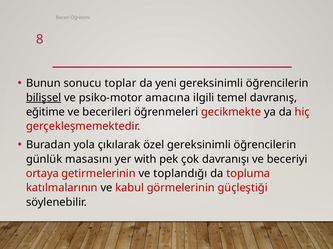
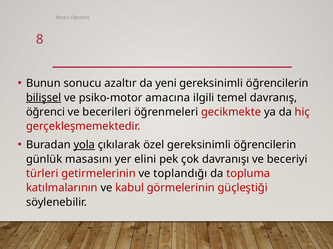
toplar: toplar -> azaltır (121, 84)
eğitime: eğitime -> öğrenci (45, 112)
yola underline: none -> present (84, 145)
with: with -> elini (145, 160)
ortaya: ortaya -> türleri (42, 174)
